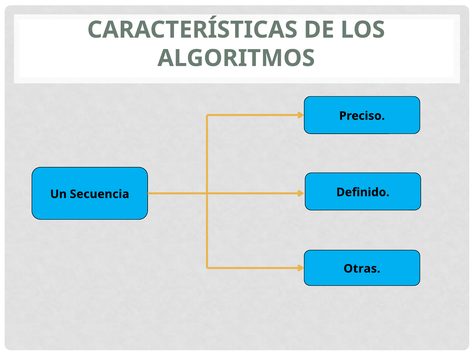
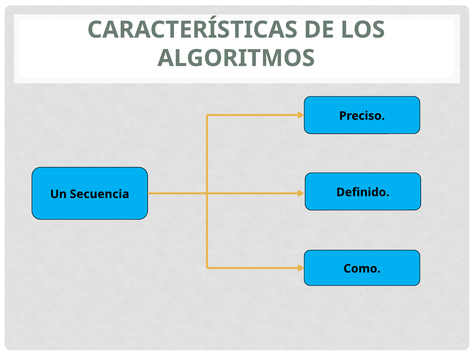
Otras: Otras -> Como (362, 269)
